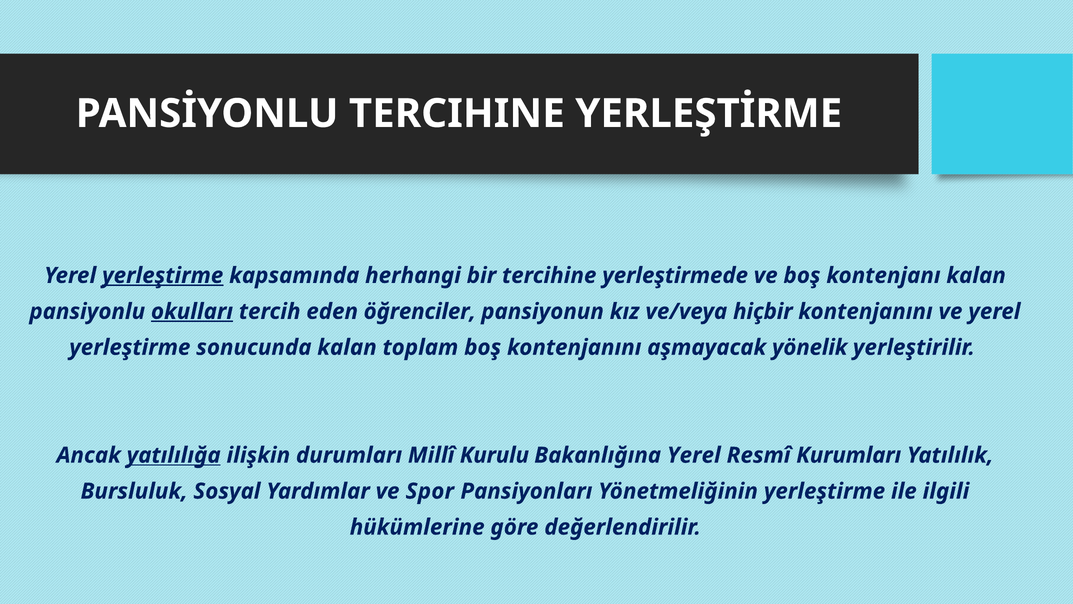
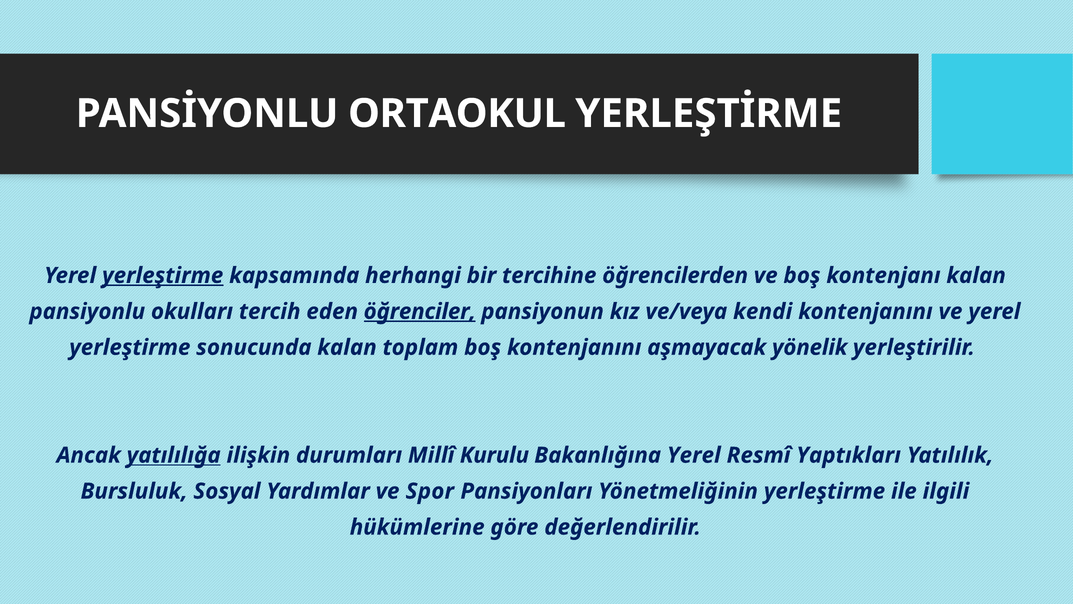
PANSİYONLU TERCIHINE: TERCIHINE -> ORTAOKUL (457, 114)
yerleştirmede: yerleştirmede -> öğrencilerden (675, 275)
okulları underline: present -> none (192, 311)
öğrenciler underline: none -> present (420, 311)
hiçbir: hiçbir -> kendi (763, 311)
Kurumları: Kurumları -> Yaptıkları (849, 455)
